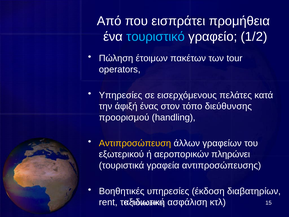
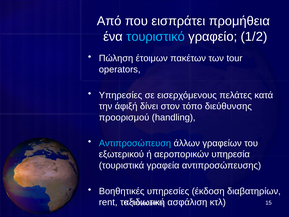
ένας: ένας -> δίνει (149, 106)
Αντιπροσώπευση colour: yellow -> light blue (135, 143)
πληρώνει: πληρώνει -> υπηρεσία (231, 154)
